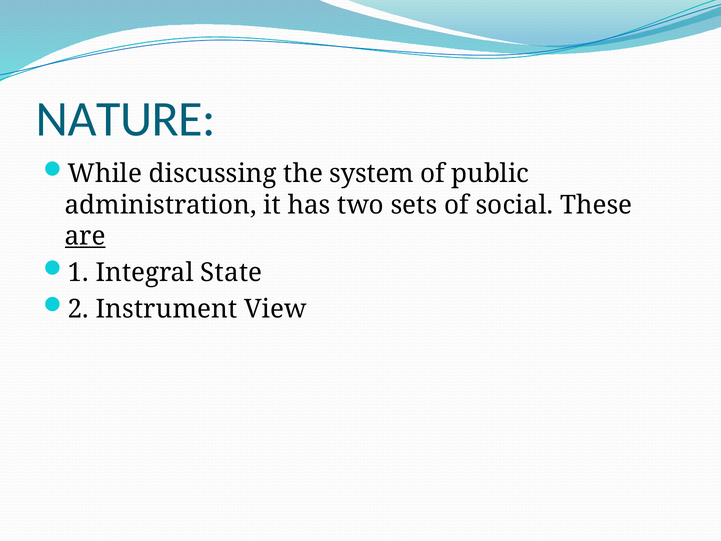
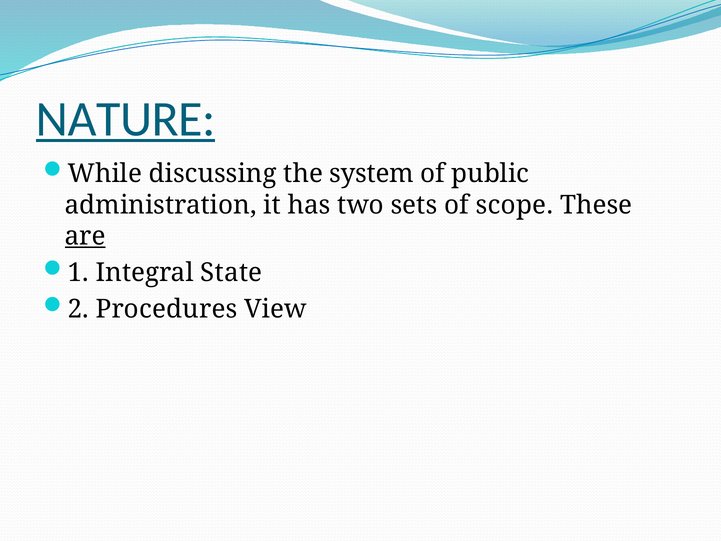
NATURE underline: none -> present (126, 119)
social: social -> scope (514, 205)
Instrument: Instrument -> Procedures (167, 309)
